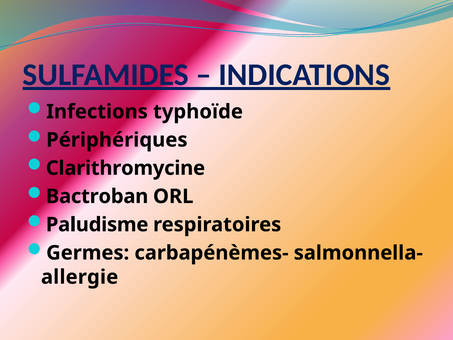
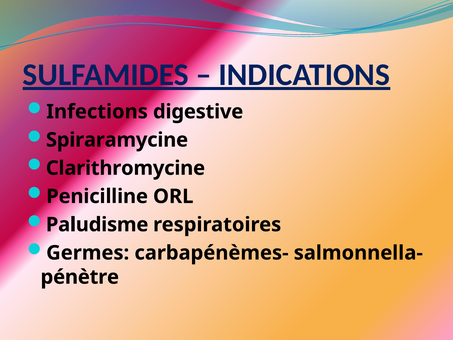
typhoïde: typhoïde -> digestive (198, 112)
Périphériques: Périphériques -> Spiraramycine (117, 140)
Bactroban: Bactroban -> Penicilline (97, 196)
allergie: allergie -> pénètre (80, 277)
